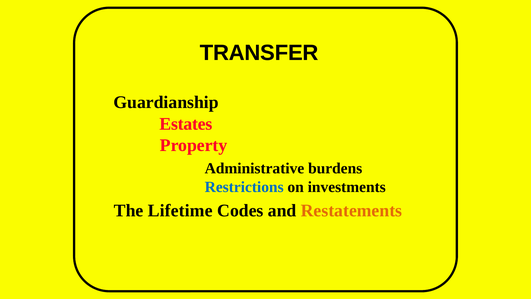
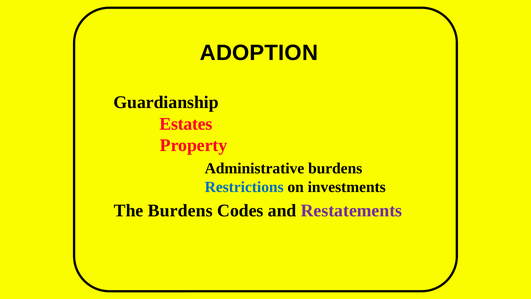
TRANSFER: TRANSFER -> ADOPTION (259, 53)
The Lifetime: Lifetime -> Burdens (180, 210)
Restatements colour: orange -> purple (351, 210)
